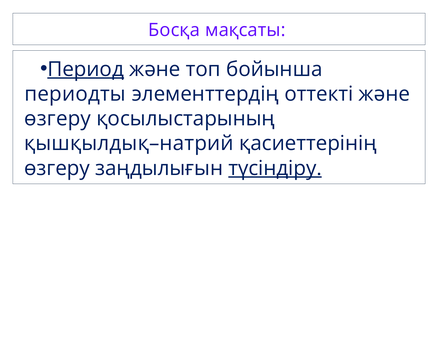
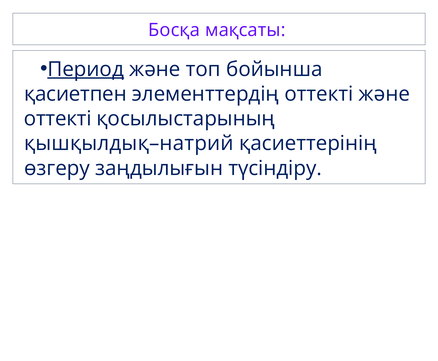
периодты: периодты -> қасиетпен (75, 94)
өзгеру: өзгеру -> оттекті (58, 119)
түсіндіру underline: present -> none (275, 168)
